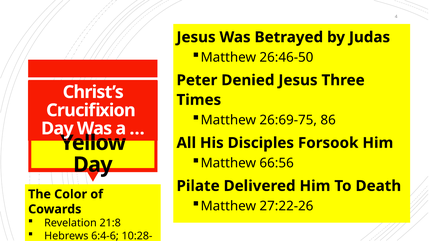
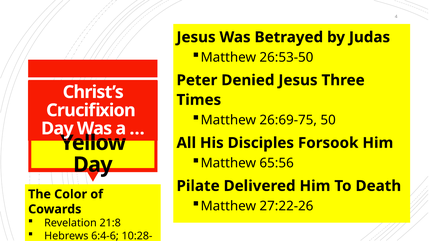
26:46-50: 26:46-50 -> 26:53-50 (286, 58)
86: 86 -> 50 (328, 120)
66:56: 66:56 -> 65:56 (277, 163)
